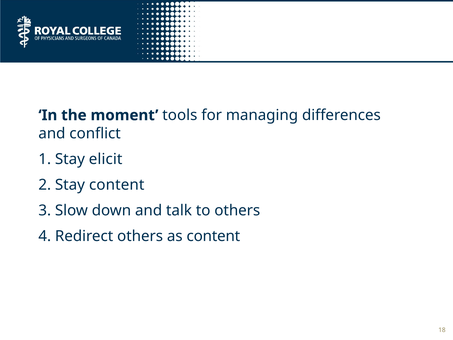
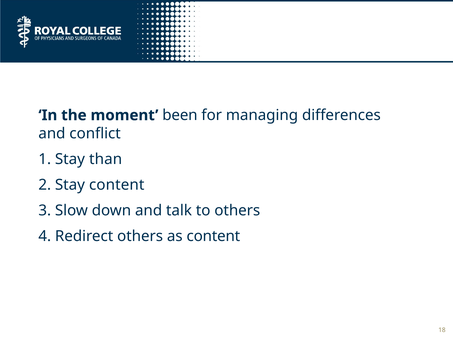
tools: tools -> been (180, 115)
elicit: elicit -> than (106, 159)
